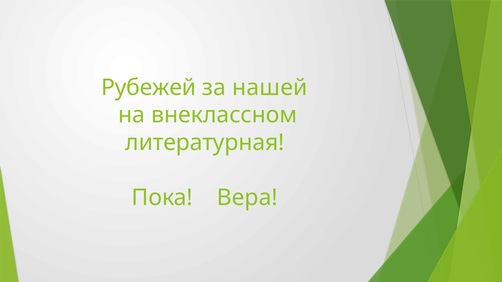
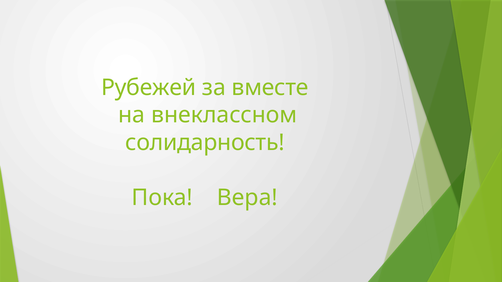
нашей: нашей -> вместе (270, 88)
литературная: литературная -> солидарность (205, 143)
